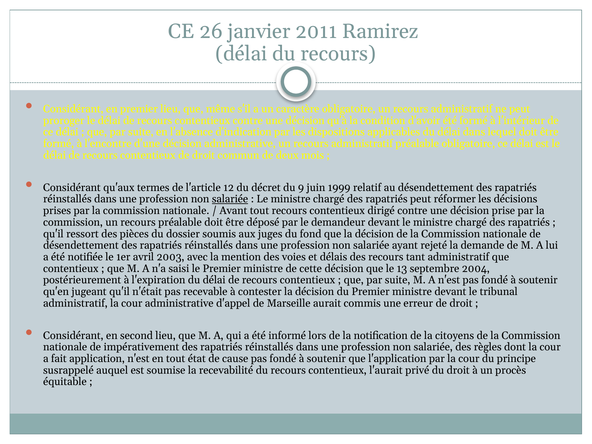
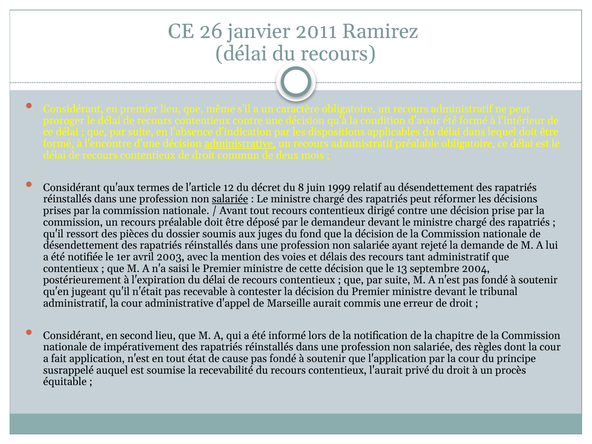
administrative underline: none -> present (240, 144)
9: 9 -> 8 (301, 188)
citoyens: citoyens -> chapitre (455, 336)
